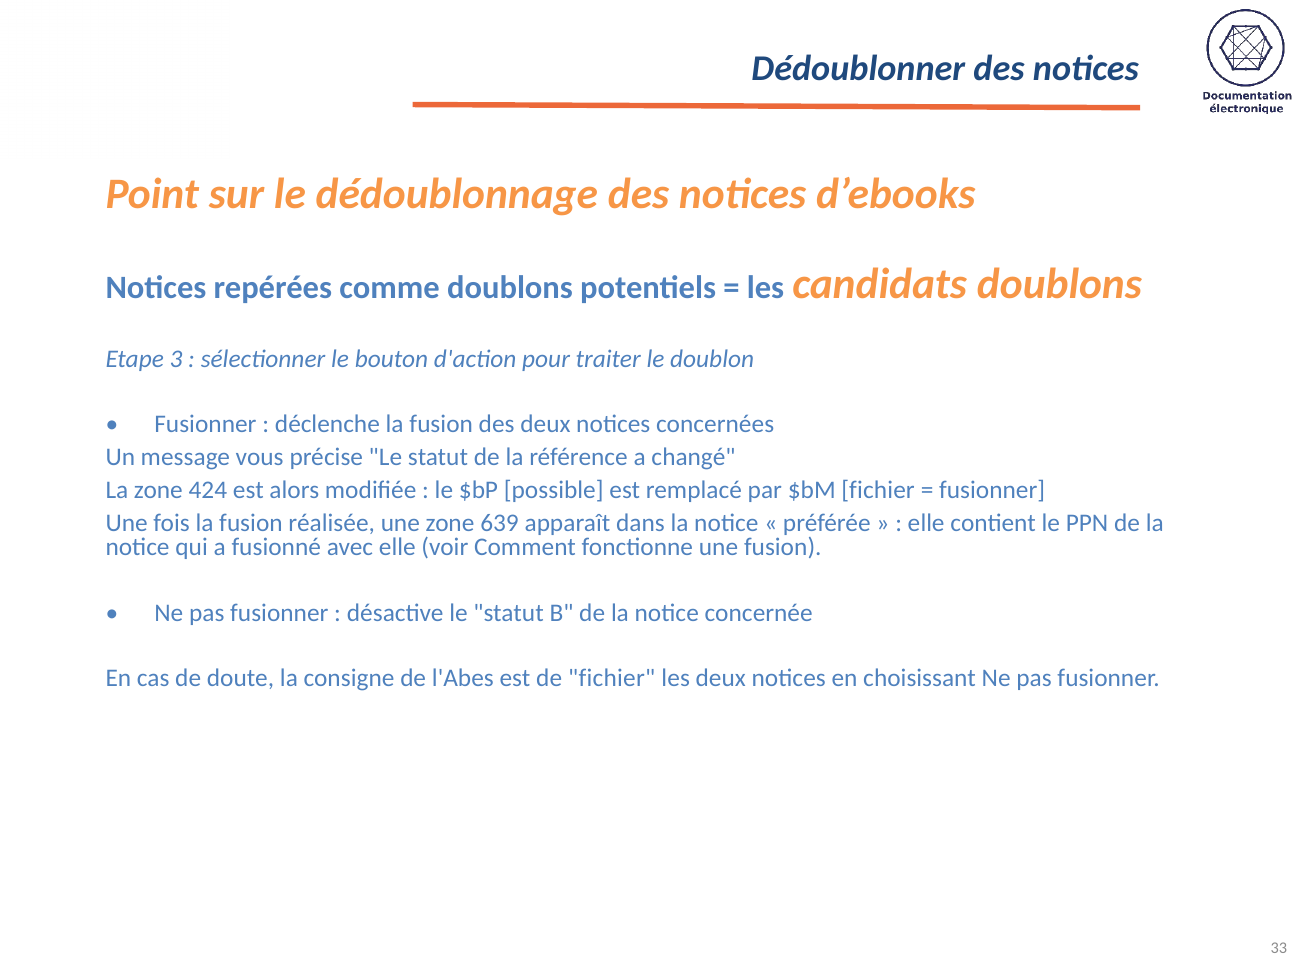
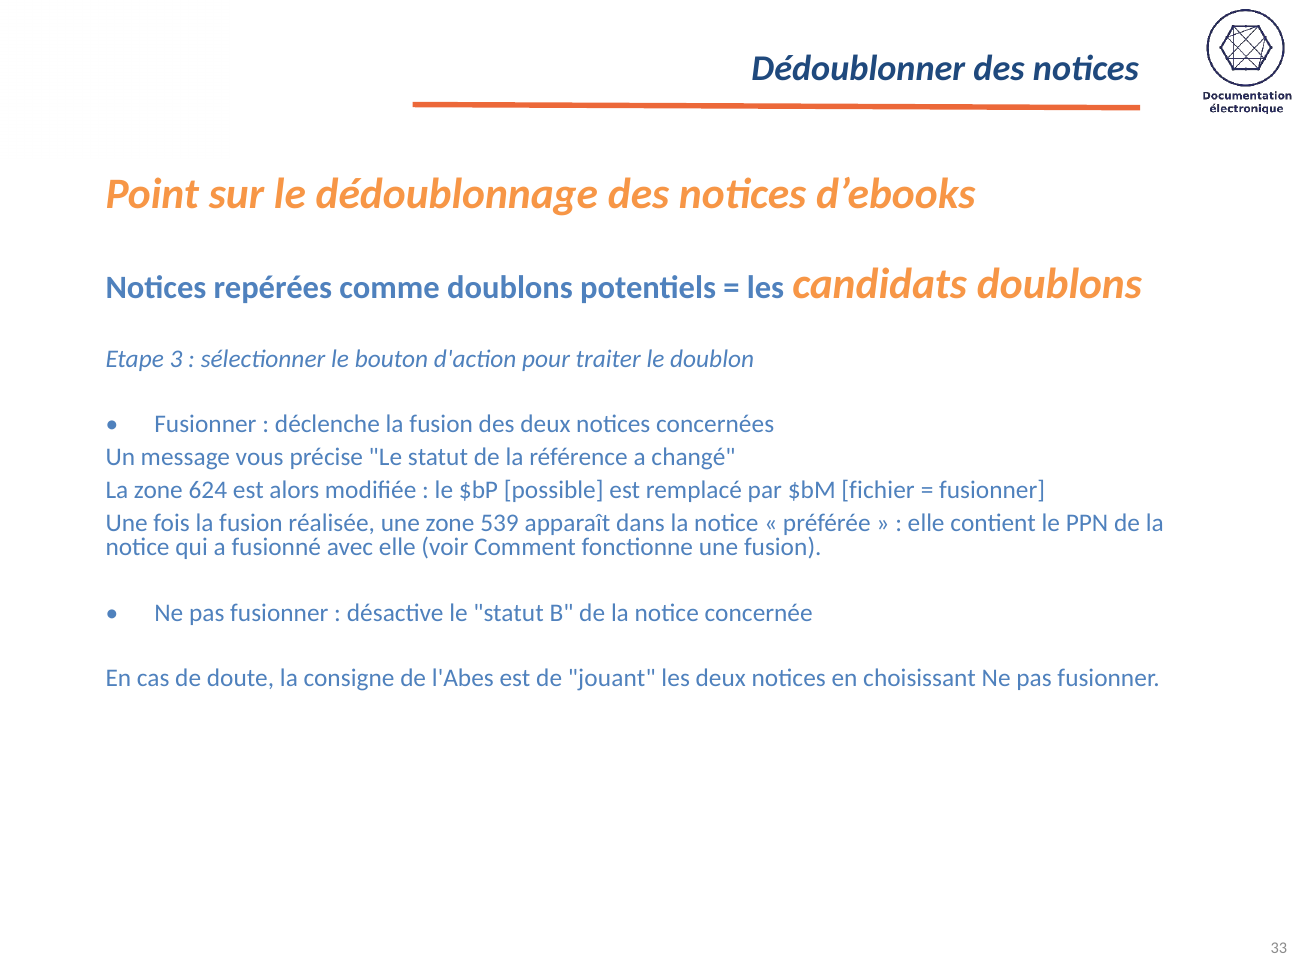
424: 424 -> 624 (208, 490)
639: 639 -> 539 (500, 523)
de fichier: fichier -> jouant (612, 679)
